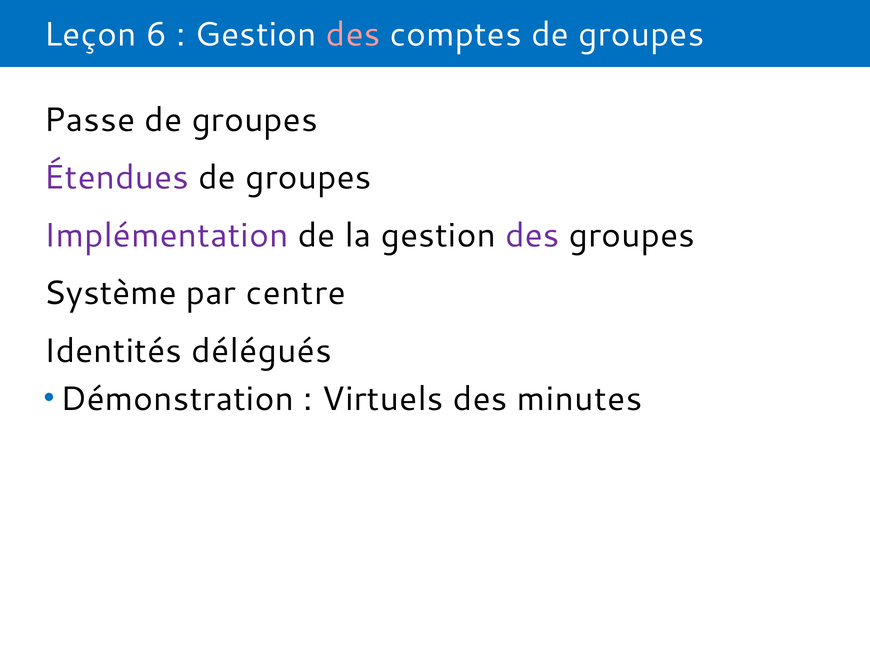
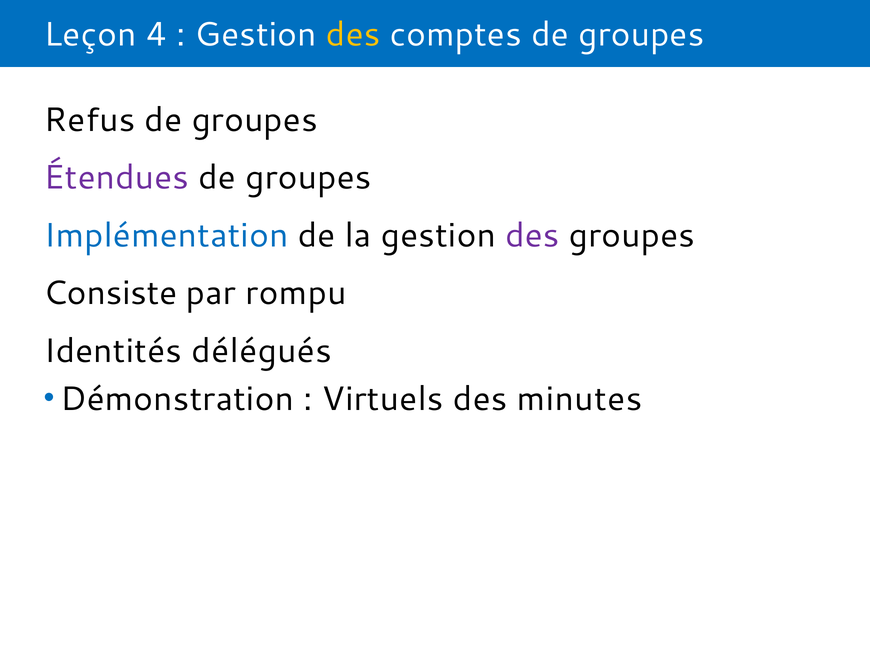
6: 6 -> 4 (156, 34)
des colour: pink -> yellow (353, 34)
Passe: Passe -> Refus (90, 120)
Implémentation colour: purple -> blue (166, 235)
Système: Système -> Consiste (110, 293)
centre: centre -> rompu (296, 293)
